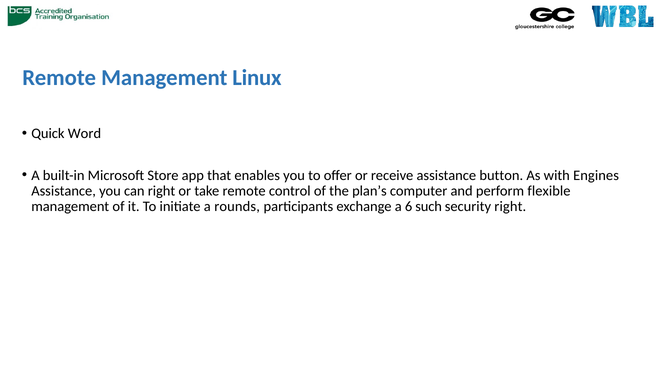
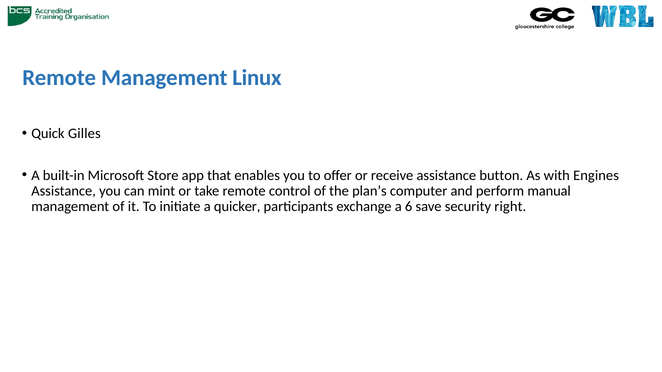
Word: Word -> Gilles (84, 134)
can right: right -> mint (162, 191)
flexible: flexible -> manual (549, 191)
rounds: rounds -> quicker (237, 207)
such: such -> save (429, 207)
